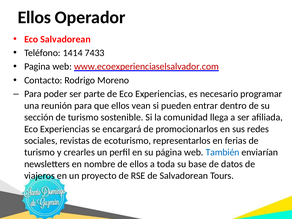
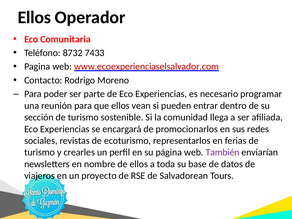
Eco Salvadorean: Salvadorean -> Comunitaria (65, 39)
1414: 1414 -> 8732 (73, 53)
También colour: blue -> purple (223, 152)
